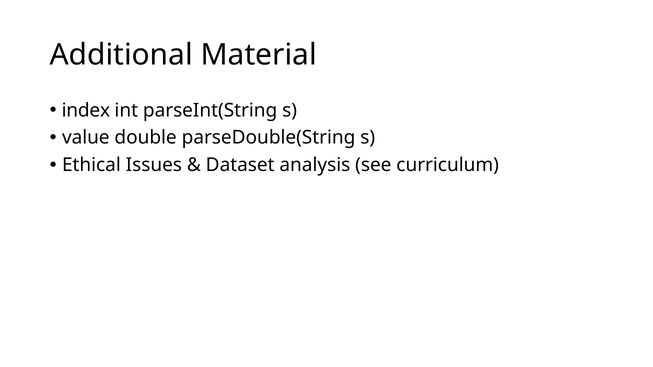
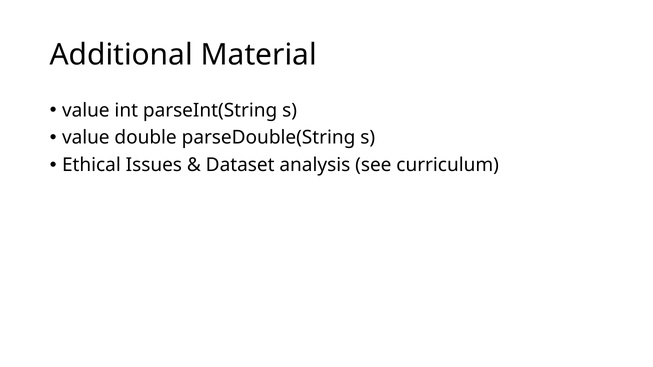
index: index -> value (86, 110)
